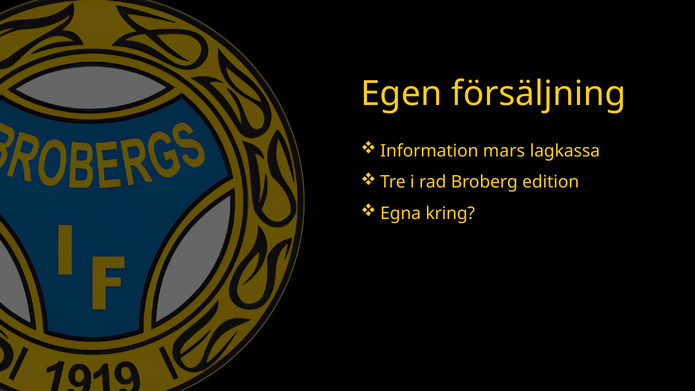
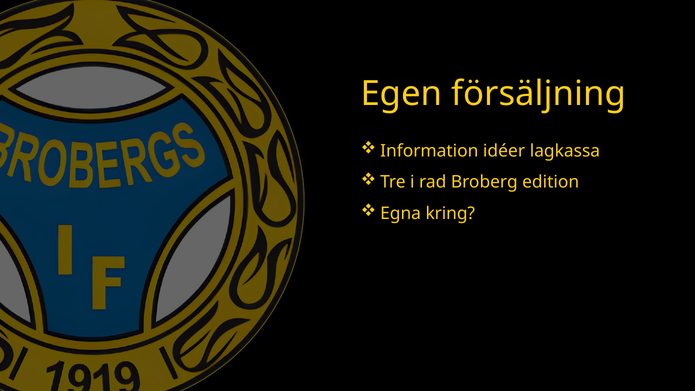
mars: mars -> idéer (504, 151)
